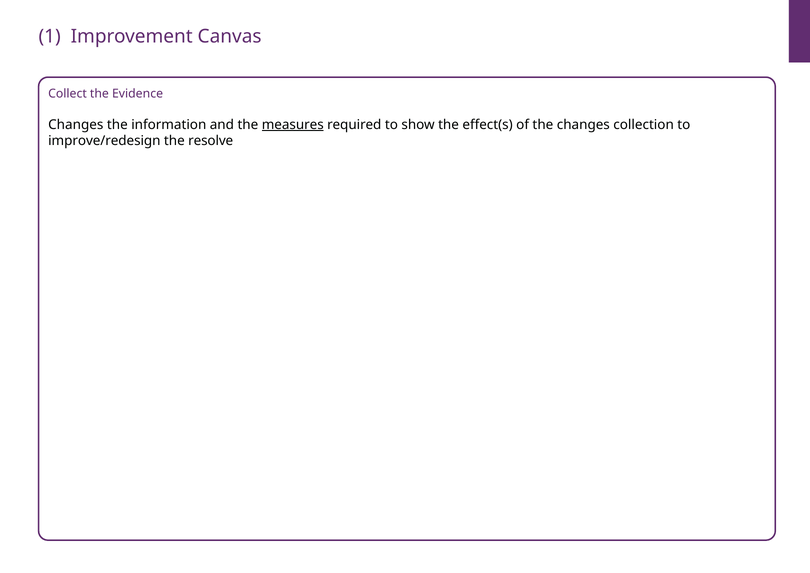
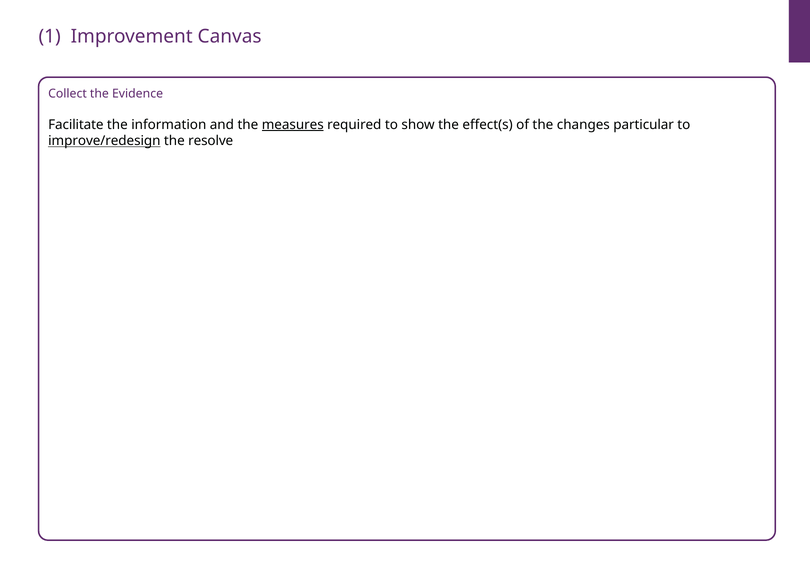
Changes: Changes -> Facilitate (76, 125)
collection: collection -> particular (644, 125)
improve/redesign underline: none -> present (104, 141)
